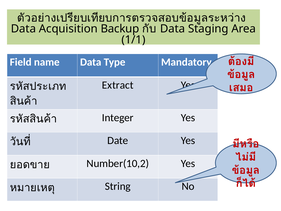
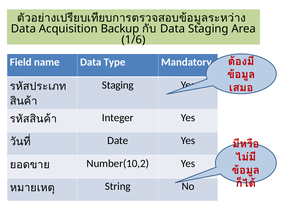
1/1: 1/1 -> 1/6 (133, 40)
Extract: Extract -> Staging (118, 85)
